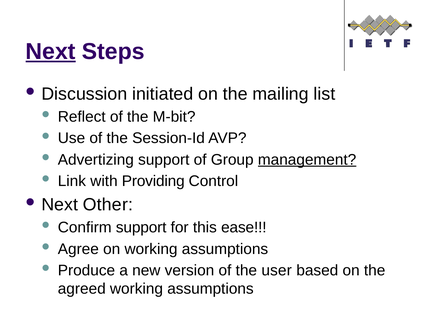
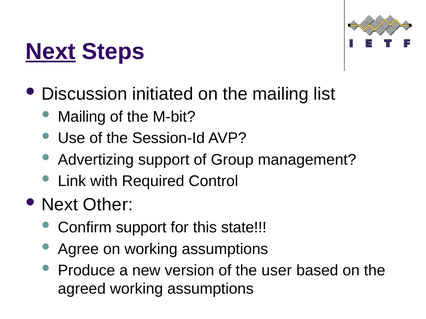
Reflect: Reflect -> Mailing (82, 117)
management underline: present -> none (307, 160)
Providing: Providing -> Required (153, 181)
ease: ease -> state (244, 228)
